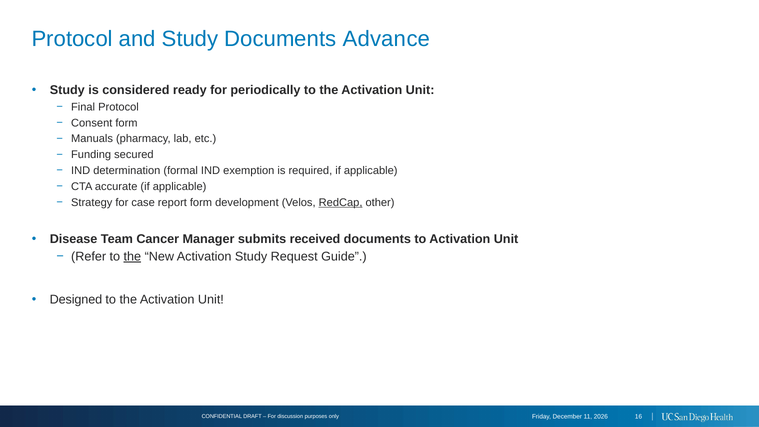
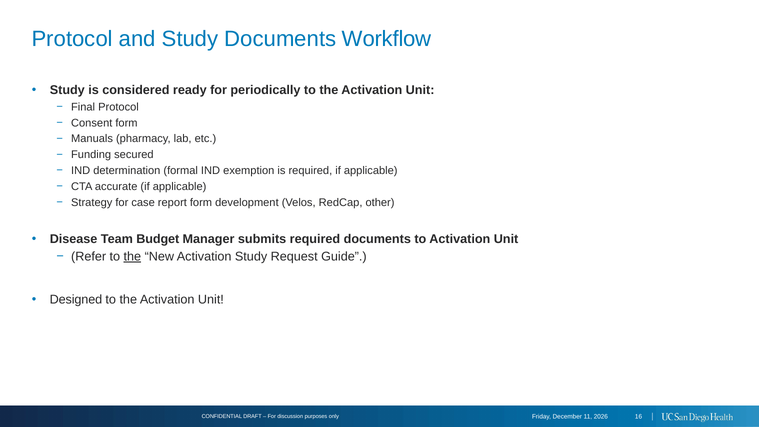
Advance: Advance -> Workflow (387, 39)
RedCap underline: present -> none (341, 202)
Cancer: Cancer -> Budget (158, 239)
submits received: received -> required (315, 239)
